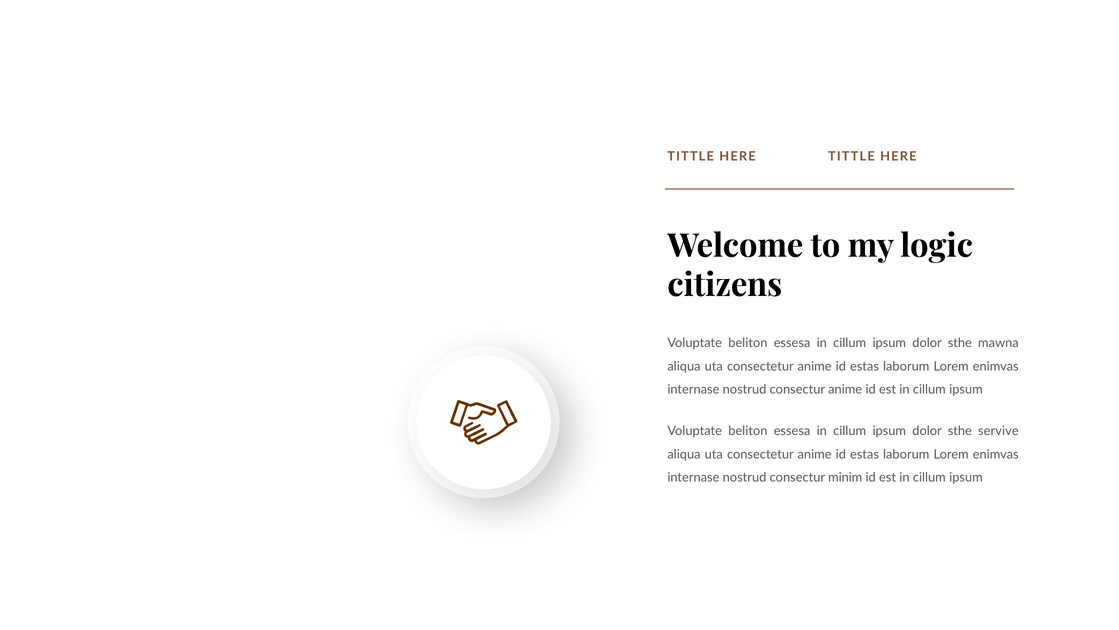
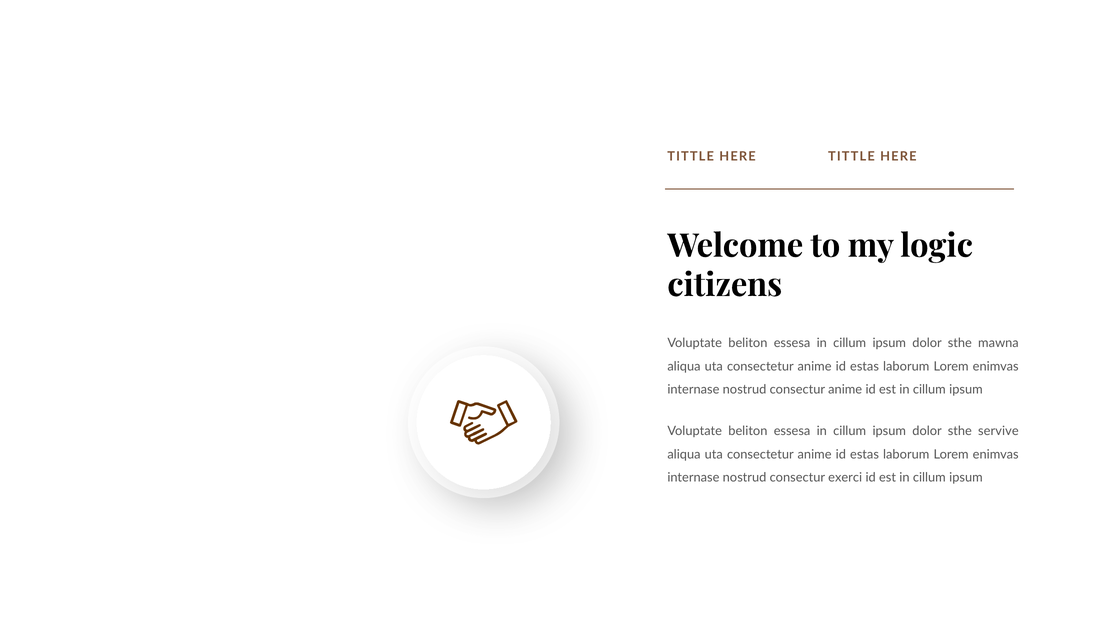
minim: minim -> exerci (845, 477)
